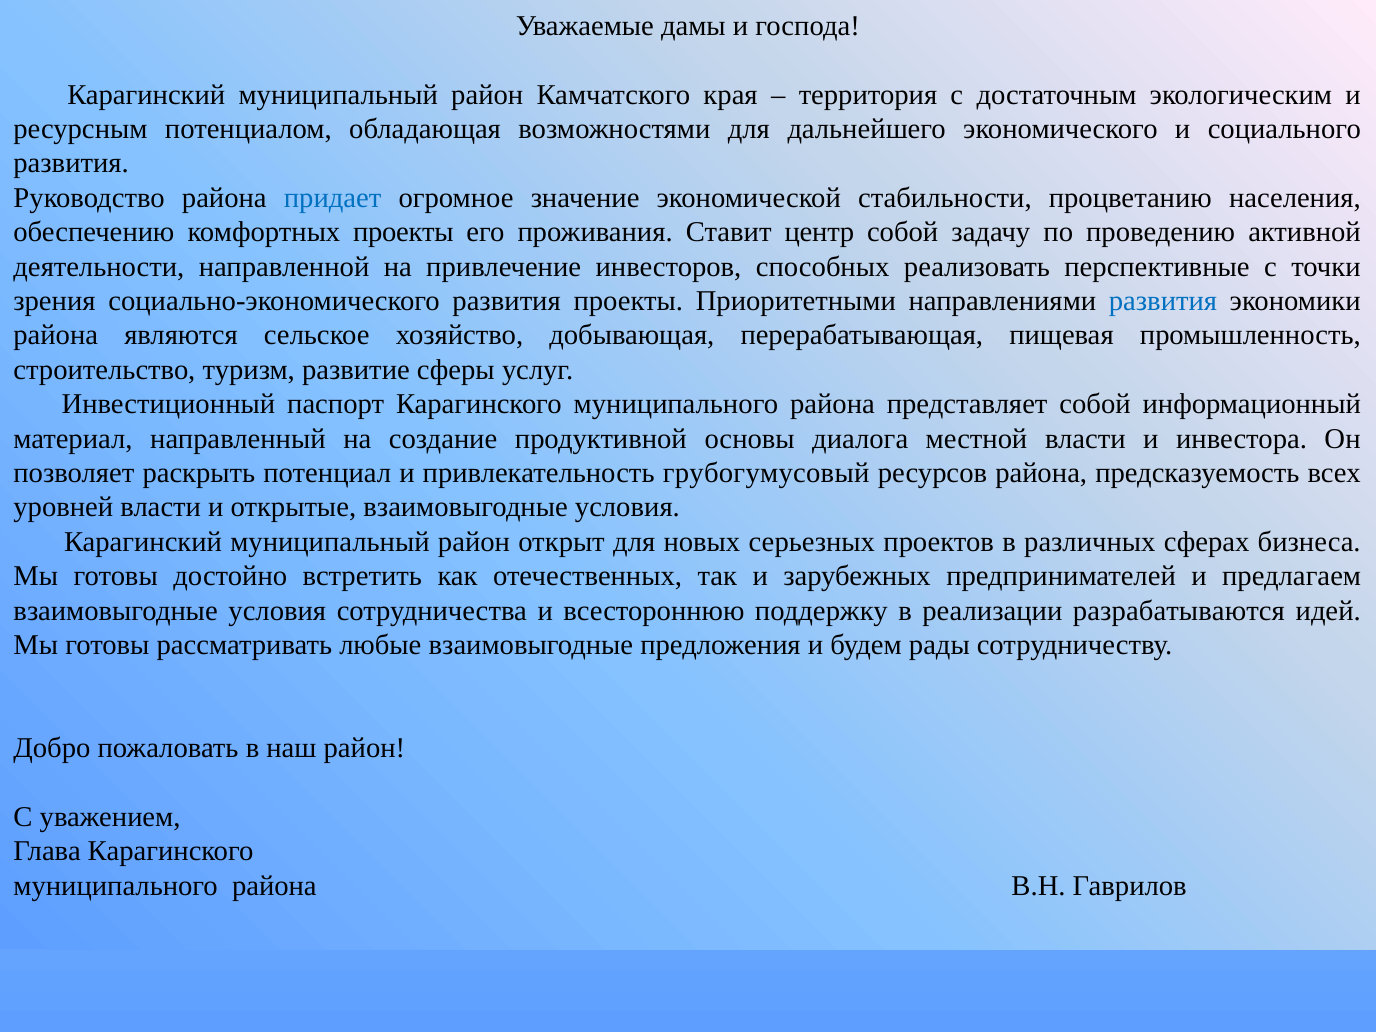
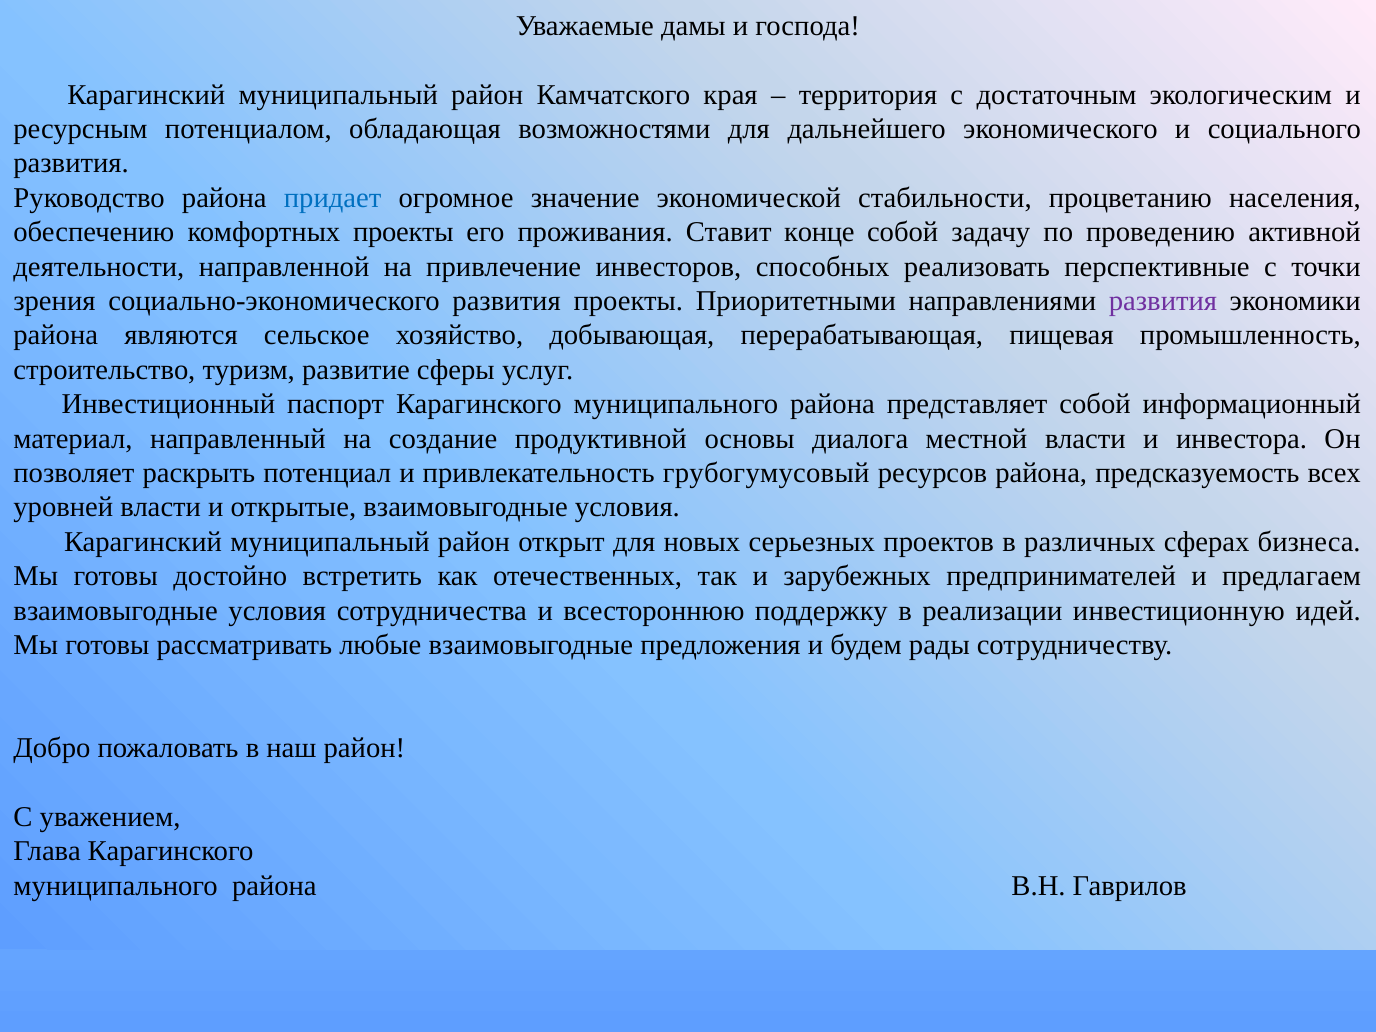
центр: центр -> конце (819, 232)
развития colour: blue -> purple (1163, 301)
разрабатываются: разрабатываются -> инвестиционную (1179, 611)
